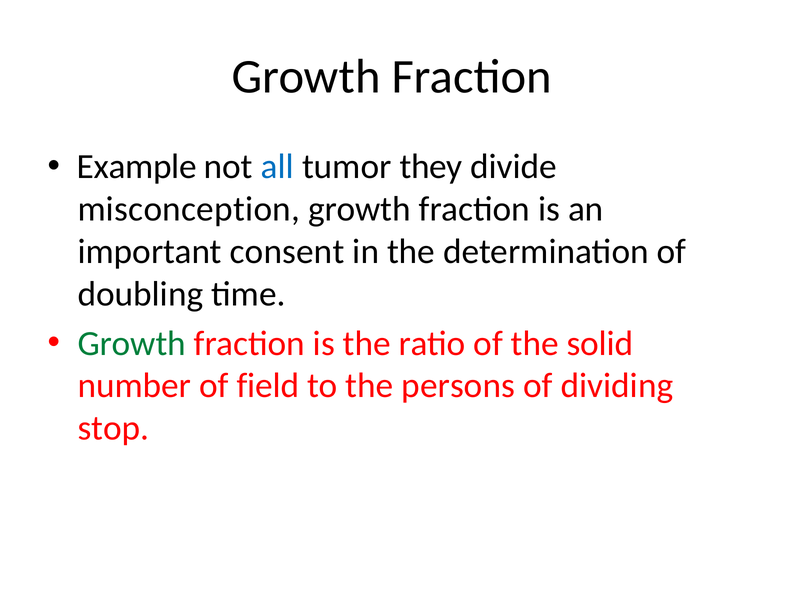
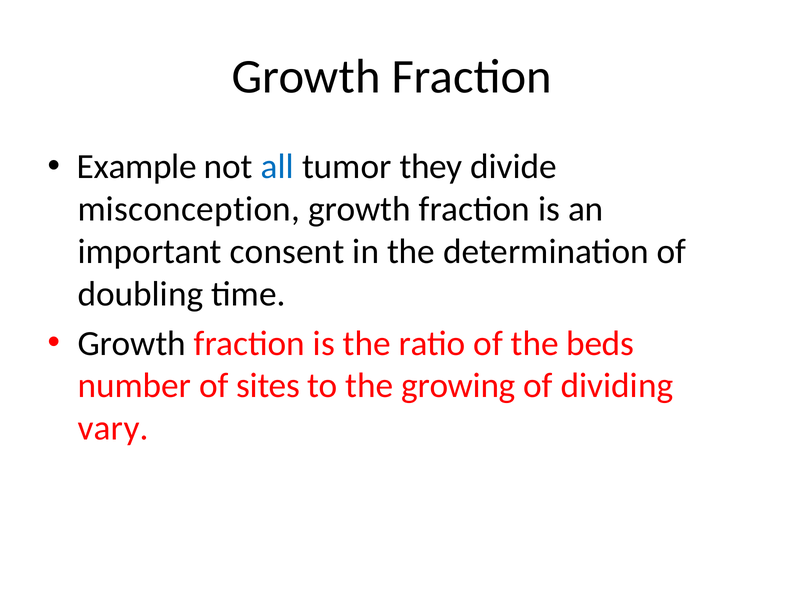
Growth colour: green -> black (132, 343)
solid: solid -> beds (600, 343)
field: field -> sites (268, 386)
persons: persons -> growing (458, 386)
stop: stop -> vary (113, 428)
